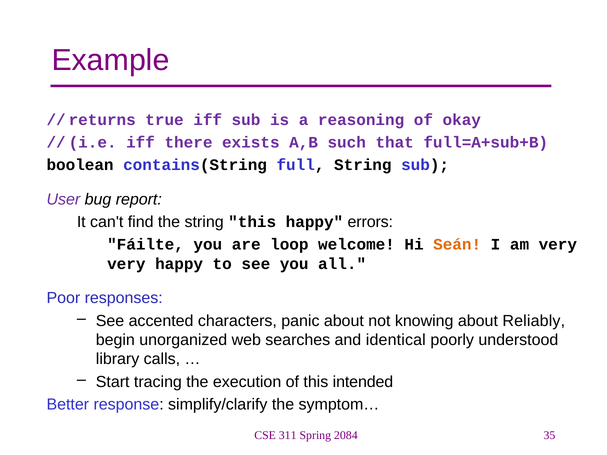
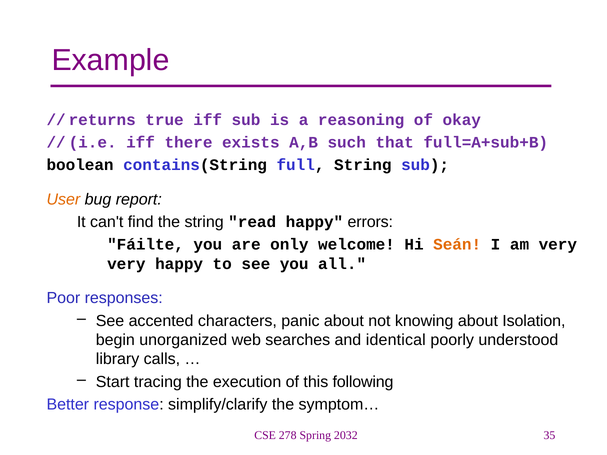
User colour: purple -> orange (63, 200)
string this: this -> read (252, 222)
loop: loop -> only (289, 245)
Reliably: Reliably -> Isolation (534, 321)
intended: intended -> following (363, 382)
311: 311 -> 278 (288, 436)
2084: 2084 -> 2032 (346, 436)
